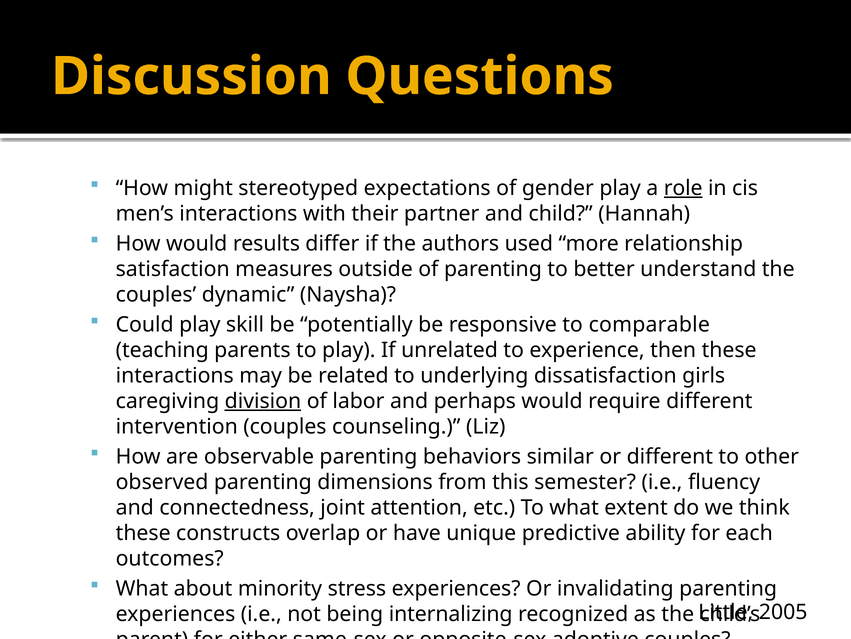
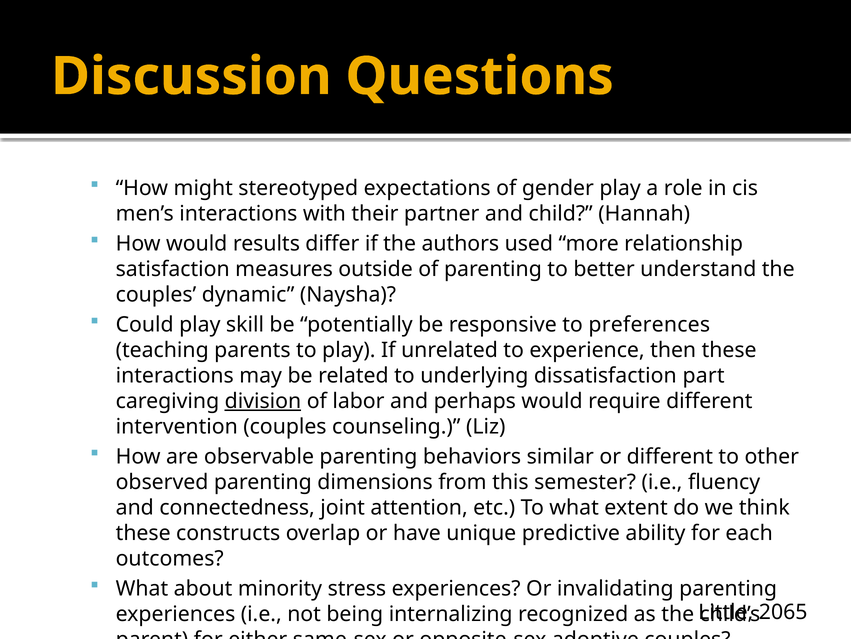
role underline: present -> none (683, 188)
comparable: comparable -> preferences (649, 324)
girls: girls -> part (704, 375)
2005: 2005 -> 2065 (783, 612)
